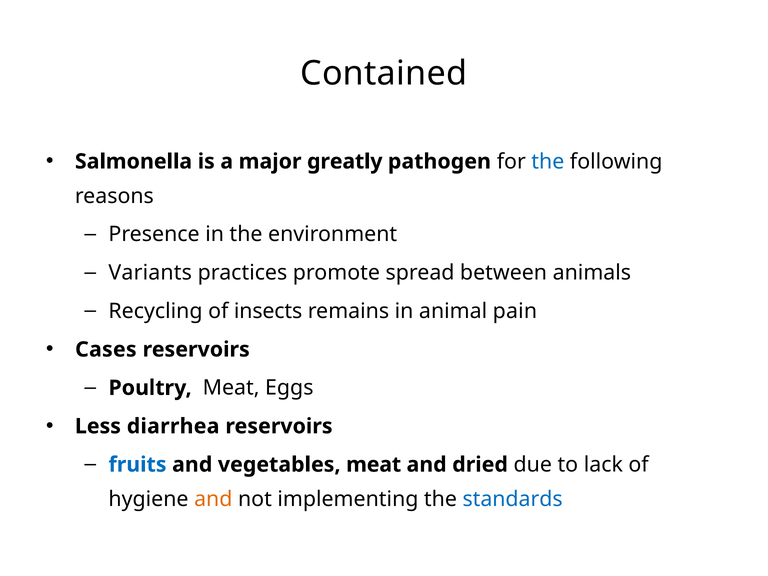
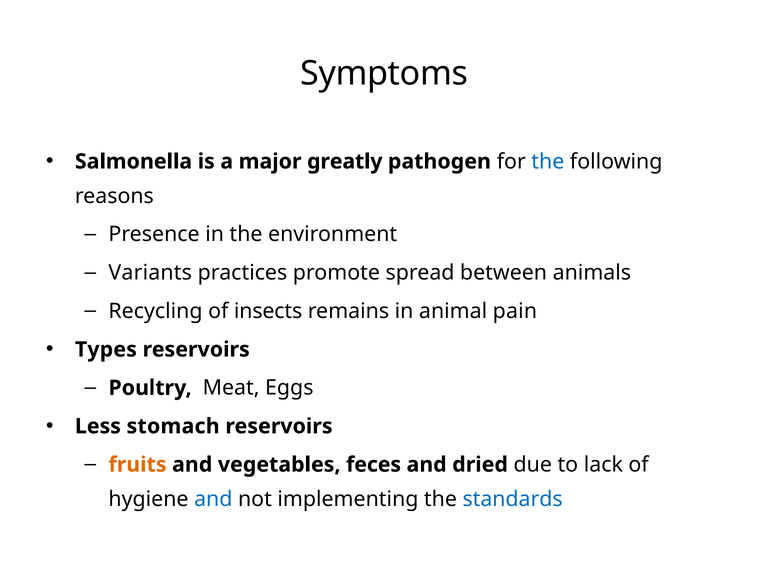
Contained: Contained -> Symptoms (384, 73)
Cases: Cases -> Types (106, 350)
diarrhea: diarrhea -> stomach (173, 426)
fruits colour: blue -> orange (138, 465)
vegetables meat: meat -> feces (374, 465)
and colour: orange -> blue (213, 499)
